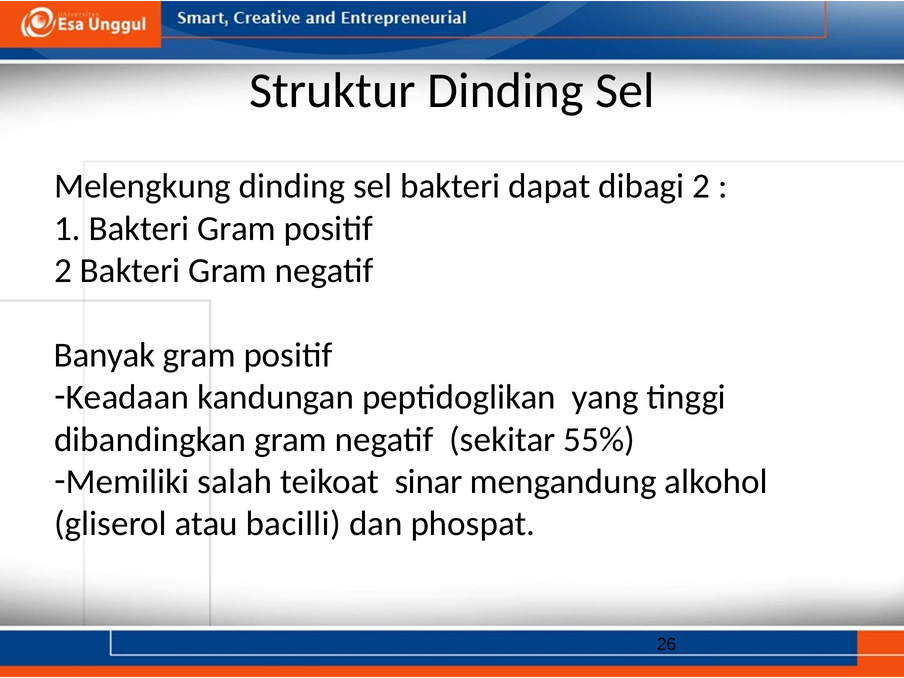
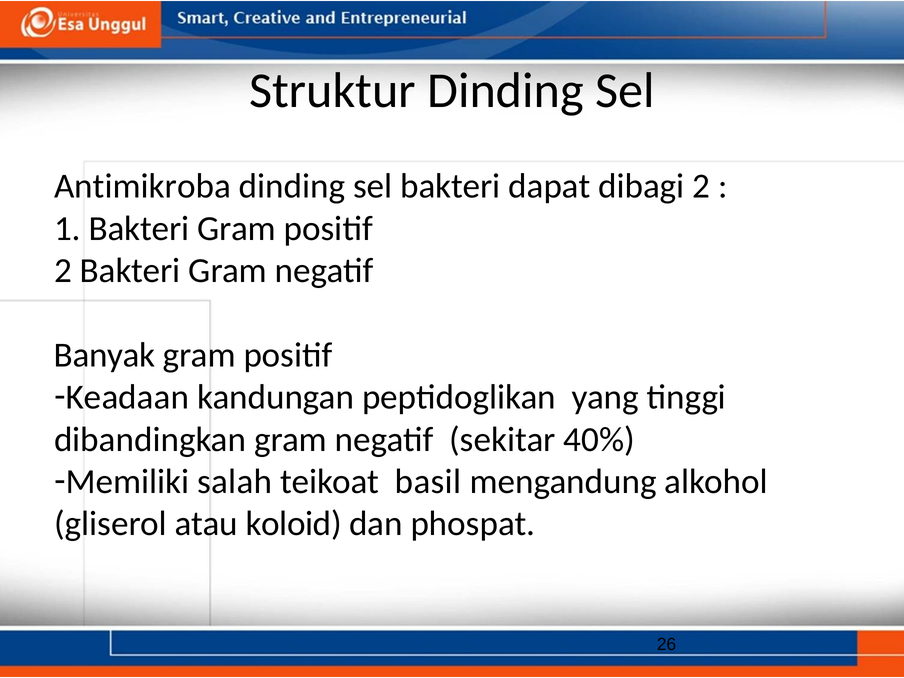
Melengkung: Melengkung -> Antimikroba (143, 186)
55%: 55% -> 40% (599, 439)
sinar: sinar -> basil (428, 482)
bacilli: bacilli -> koloid (294, 524)
